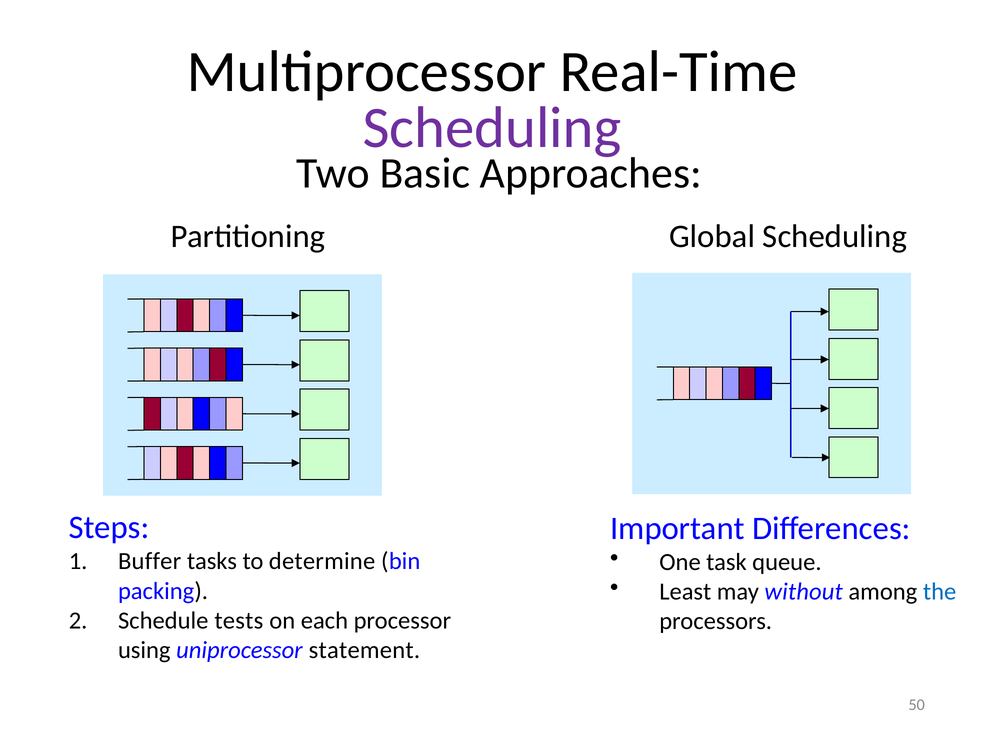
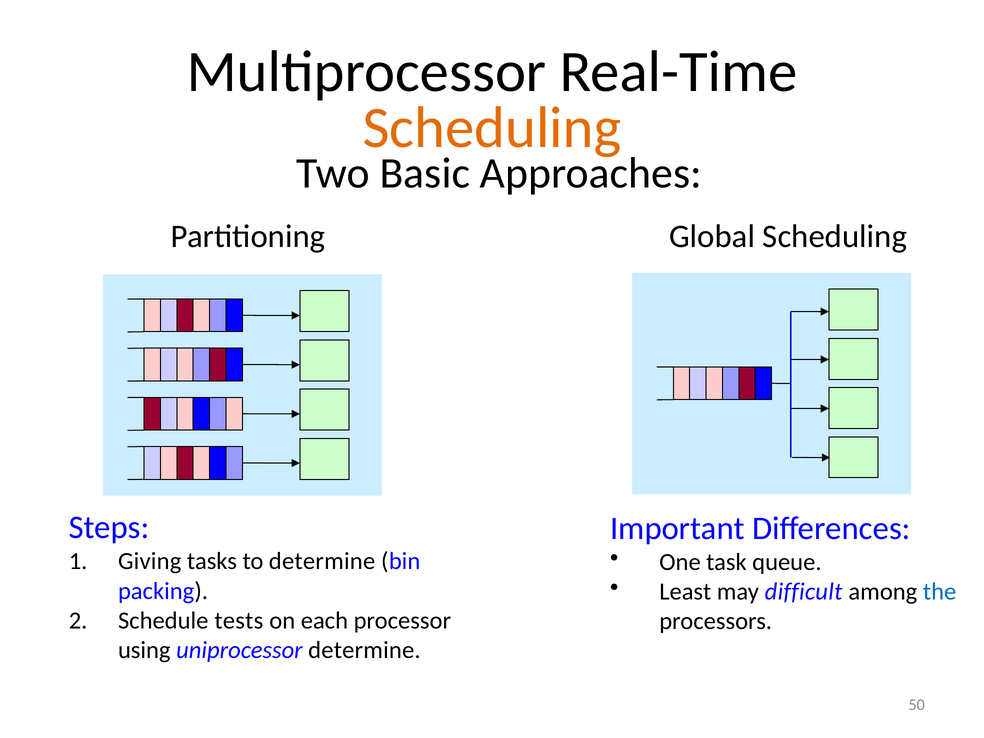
Scheduling colour: purple -> orange (492, 128)
Buffer: Buffer -> Giving (150, 561)
without: without -> difficult (804, 592)
uniprocessor statement: statement -> determine (364, 650)
